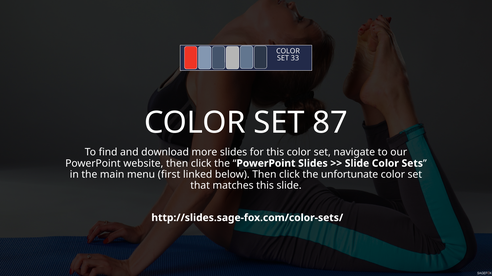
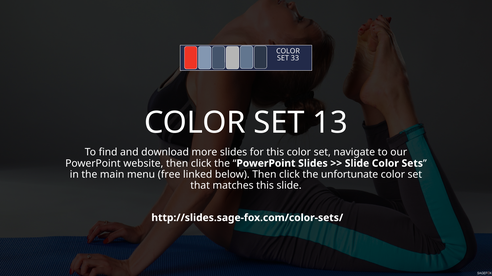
87: 87 -> 13 (330, 123)
first: first -> free (169, 175)
